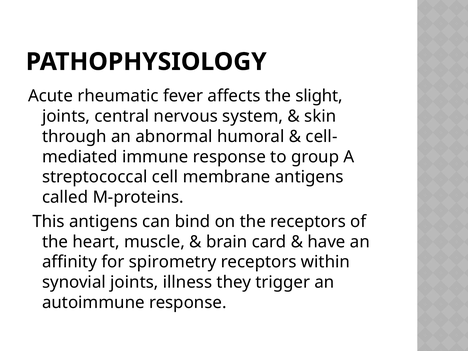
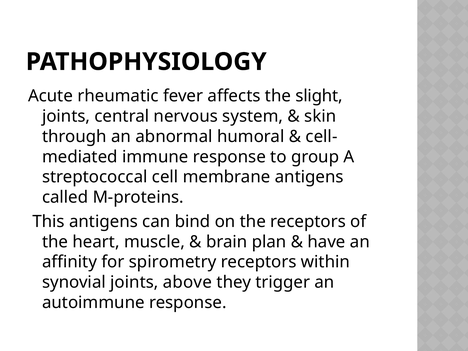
card: card -> plan (269, 242)
illness: illness -> above (187, 282)
